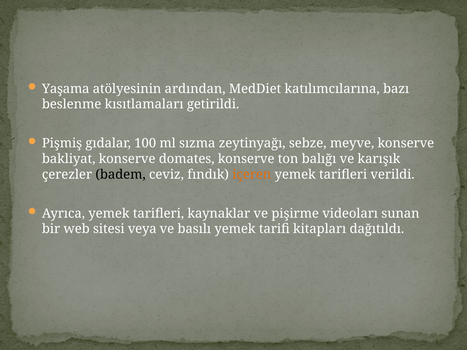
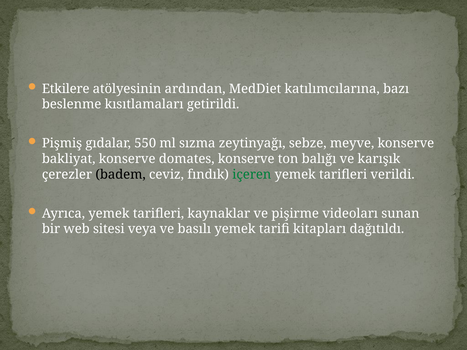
Yaşama: Yaşama -> Etkilere (66, 89)
100: 100 -> 550 (145, 143)
içeren colour: orange -> green (252, 175)
